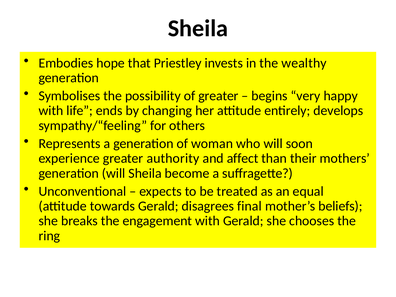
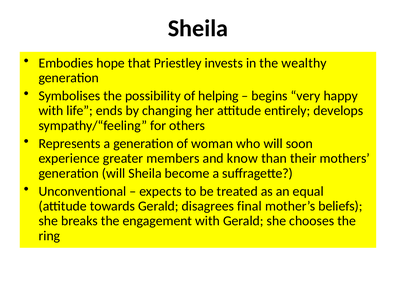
of greater: greater -> helping (218, 96)
authority: authority -> members (173, 158)
affect: affect -> know (242, 158)
